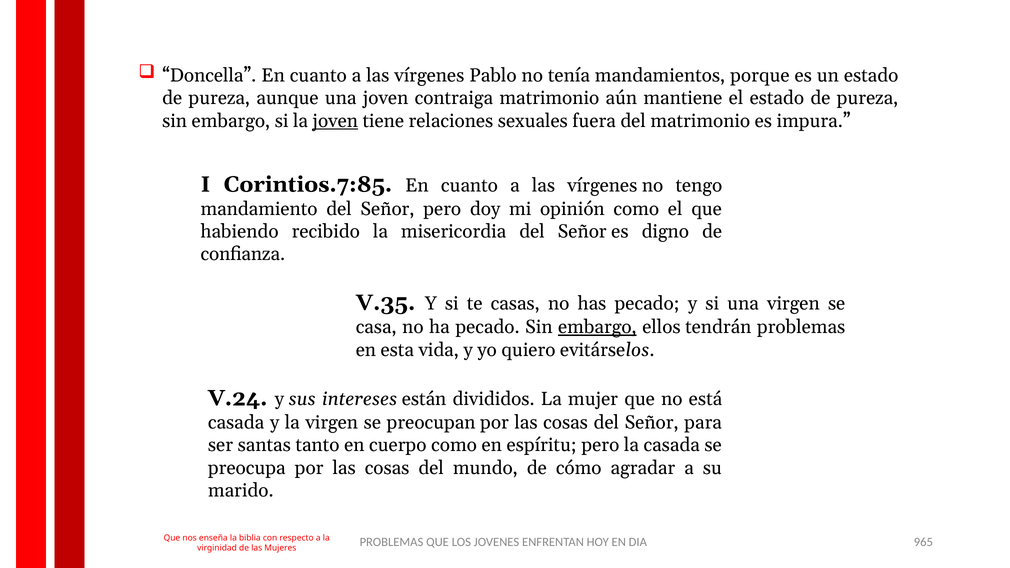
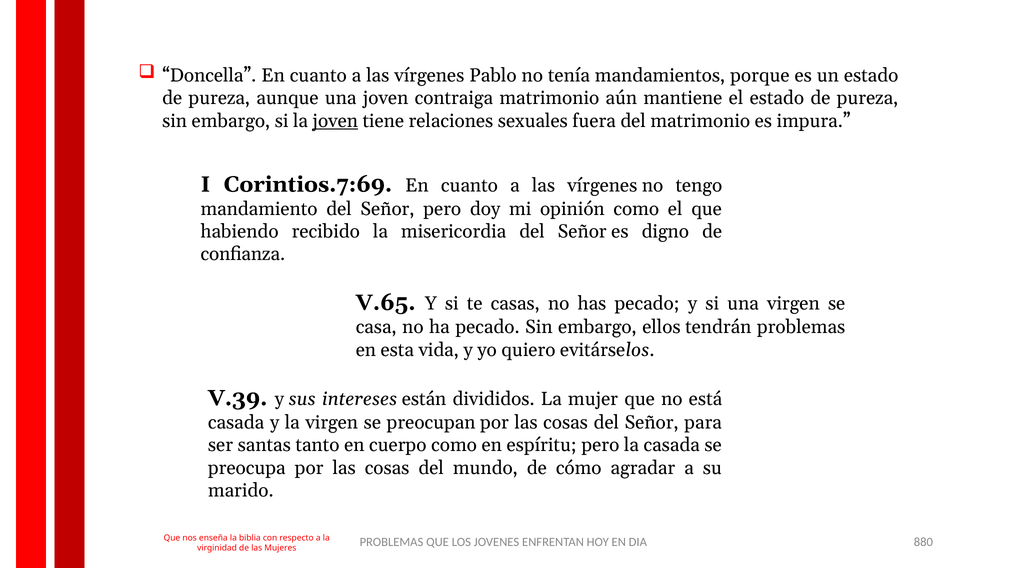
Corintios.7:85: Corintios.7:85 -> Corintios.7:69 (308, 184)
V.35: V.35 -> V.65 (386, 303)
embargo underline: present -> none (597, 327)
V.24: V.24 -> V.39 (238, 398)
965: 965 -> 880 (923, 542)
